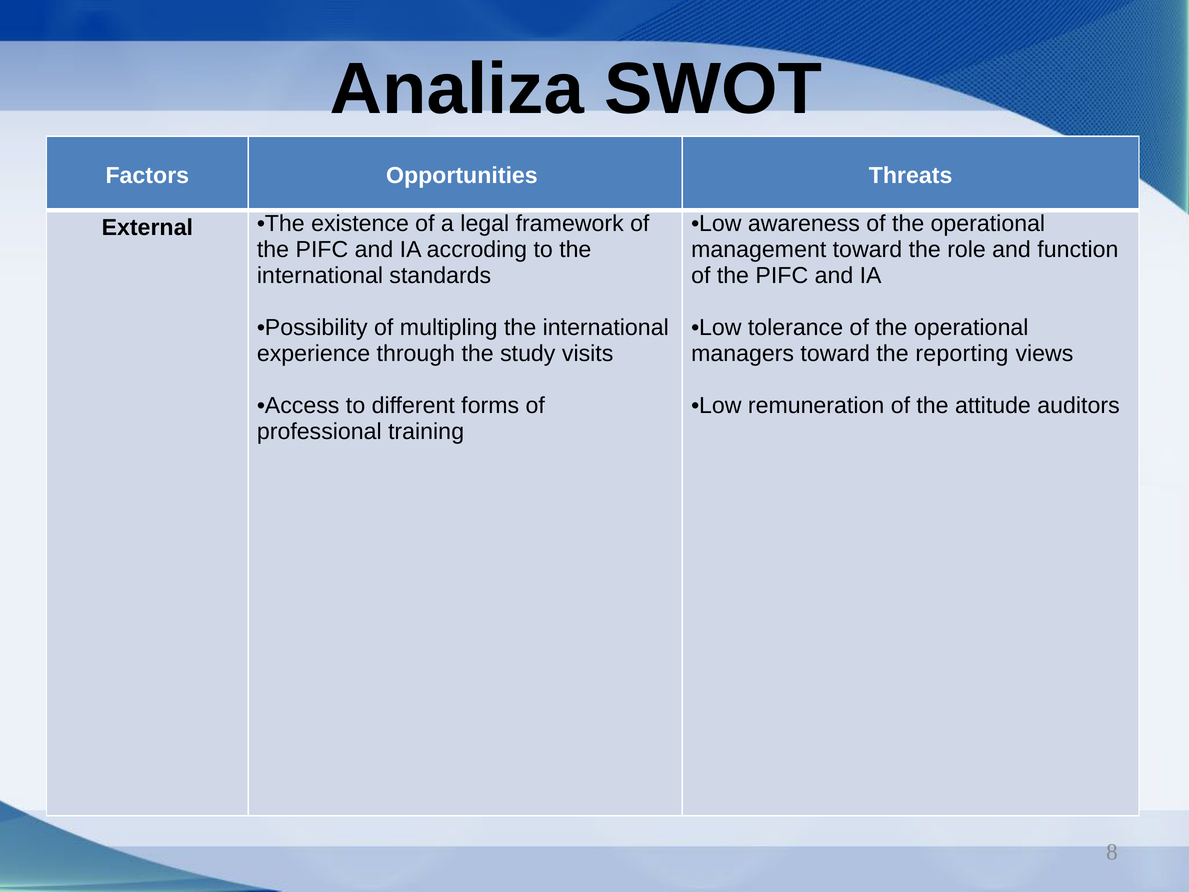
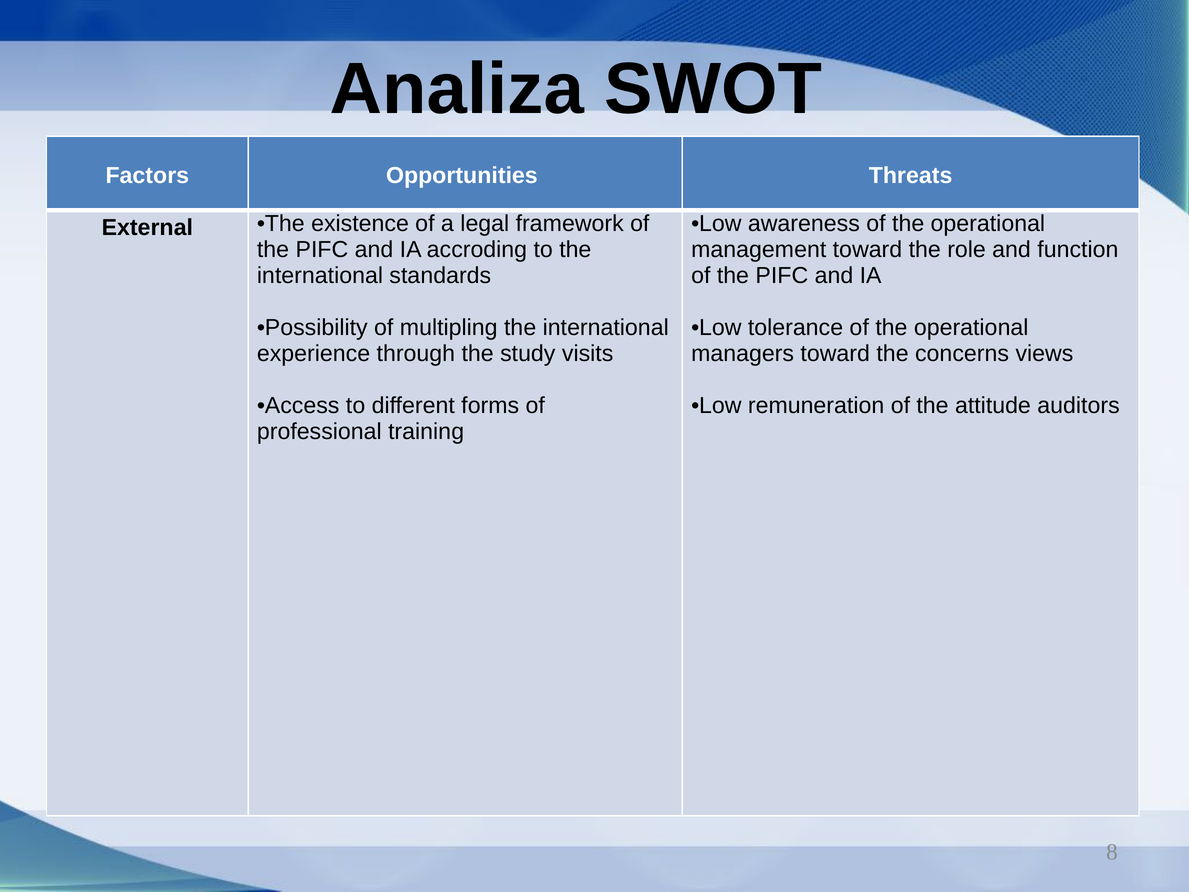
reporting: reporting -> concerns (962, 353)
